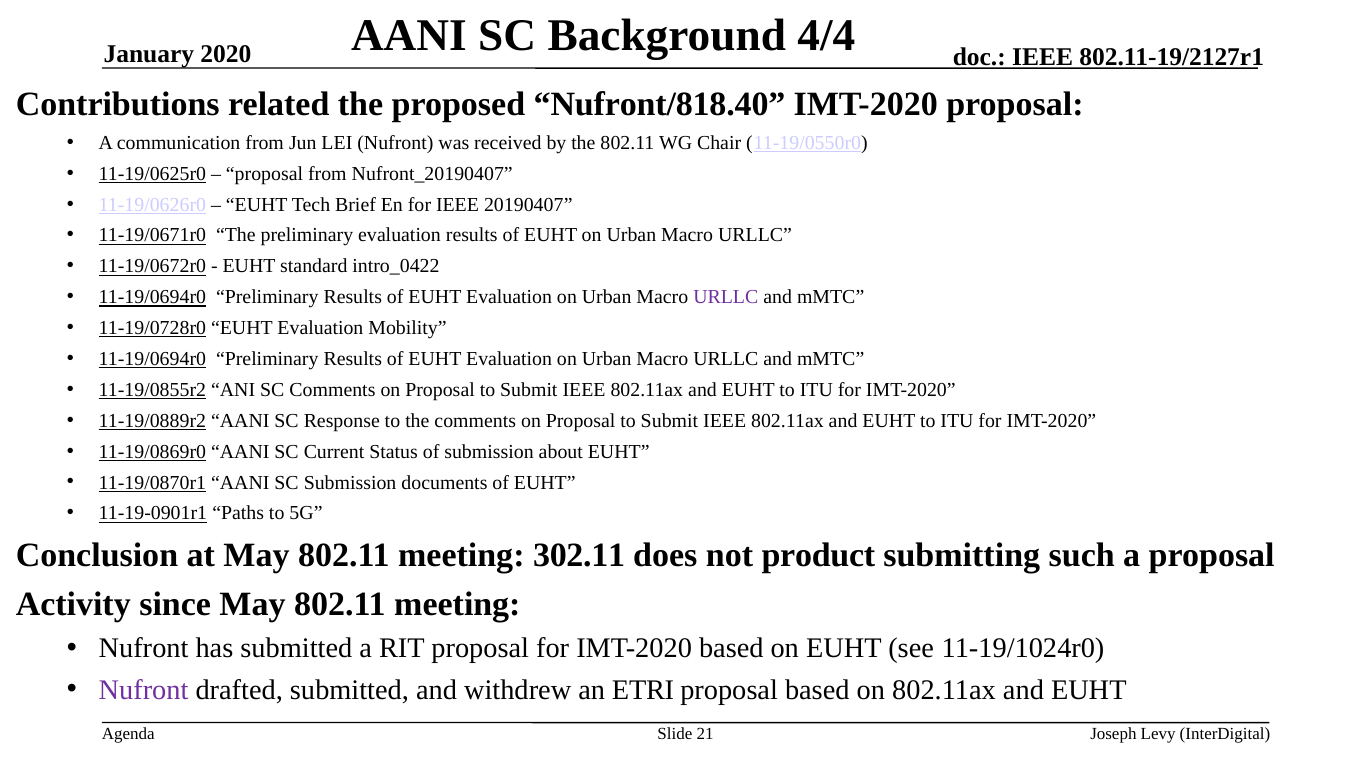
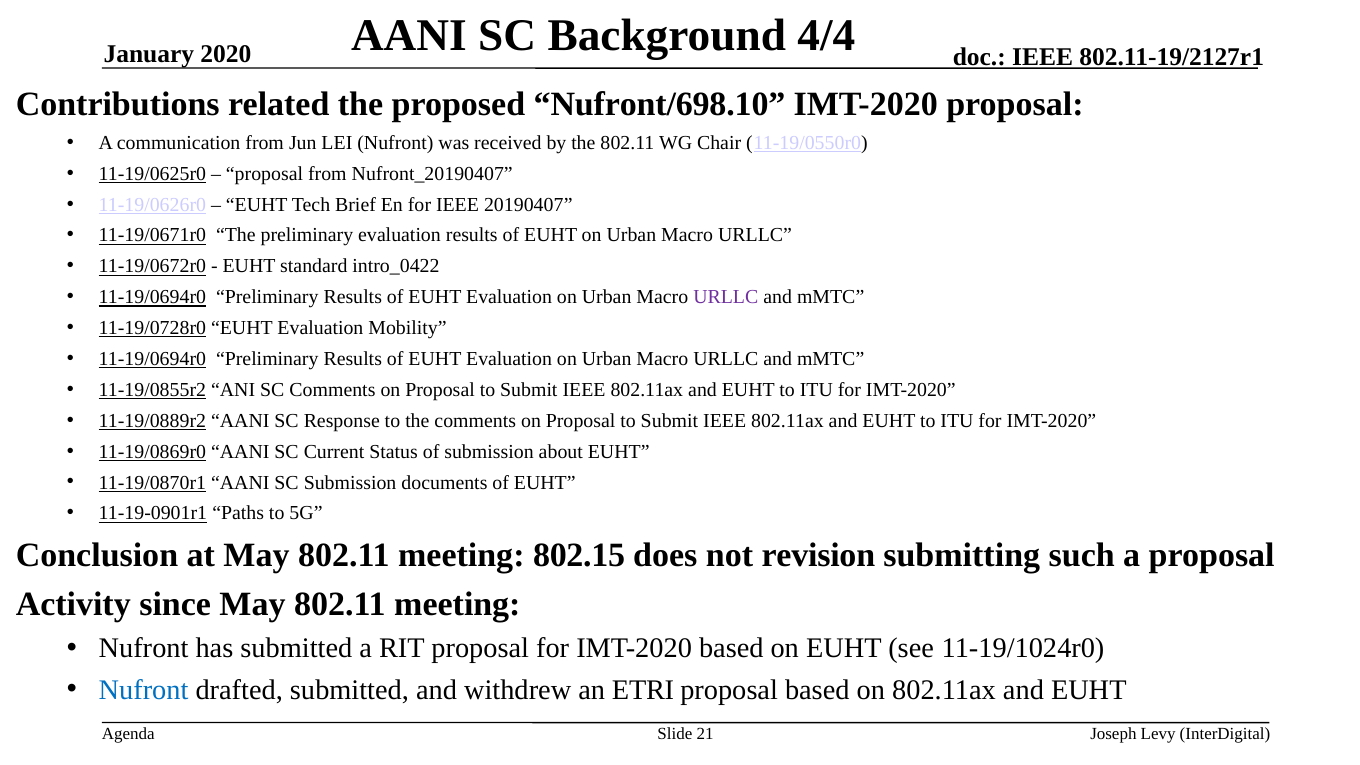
Nufront/818.40: Nufront/818.40 -> Nufront/698.10 (660, 104)
302.11: 302.11 -> 802.15 (579, 555)
product: product -> revision (818, 555)
Nufront colour: purple -> blue (144, 690)
